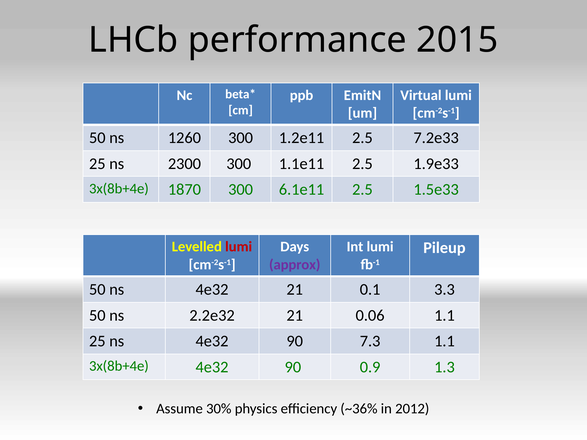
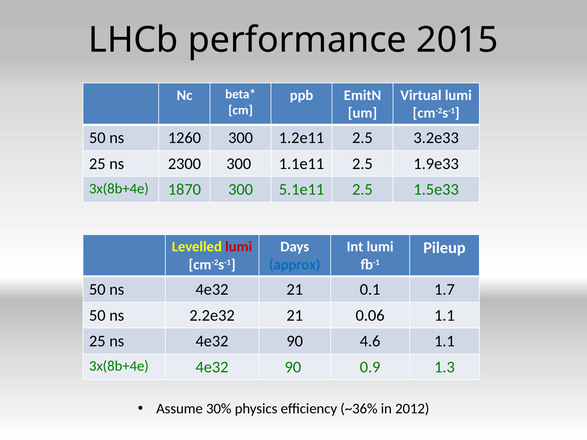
7.2e33: 7.2e33 -> 3.2e33 (436, 138)
6.1e11: 6.1e11 -> 5.1e11 (302, 190)
approx colour: purple -> blue (295, 265)
3.3: 3.3 -> 1.7 (444, 290)
7.3: 7.3 -> 4.6 (370, 341)
